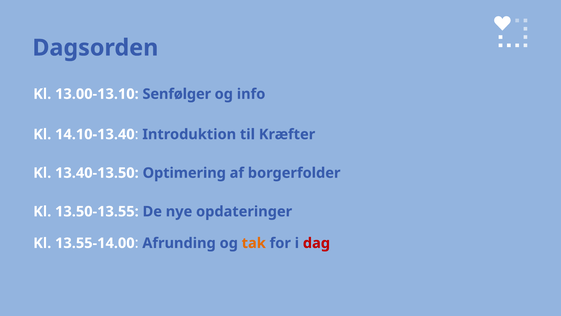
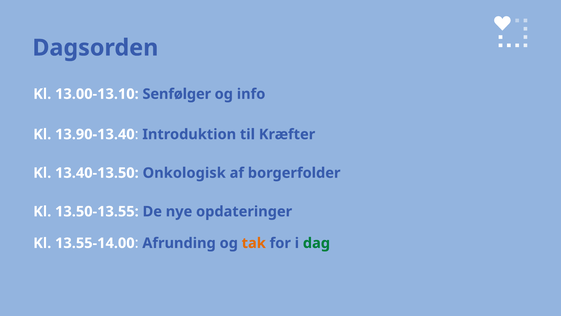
14.10-13.40: 14.10-13.40 -> 13.90-13.40 (95, 134)
Optimering: Optimering -> Onkologisk (184, 173)
dag colour: red -> green (316, 243)
